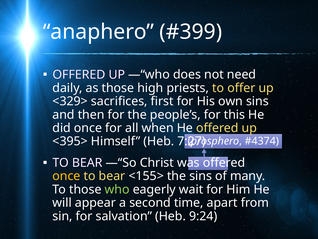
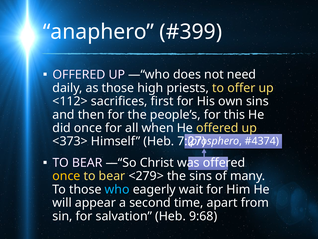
<329>: <329> -> <112> (70, 101)
<395>: <395> -> <373> (70, 141)
<155>: <155> -> <279> (146, 176)
who colour: light green -> light blue (117, 189)
9:24: 9:24 -> 9:68 (203, 216)
